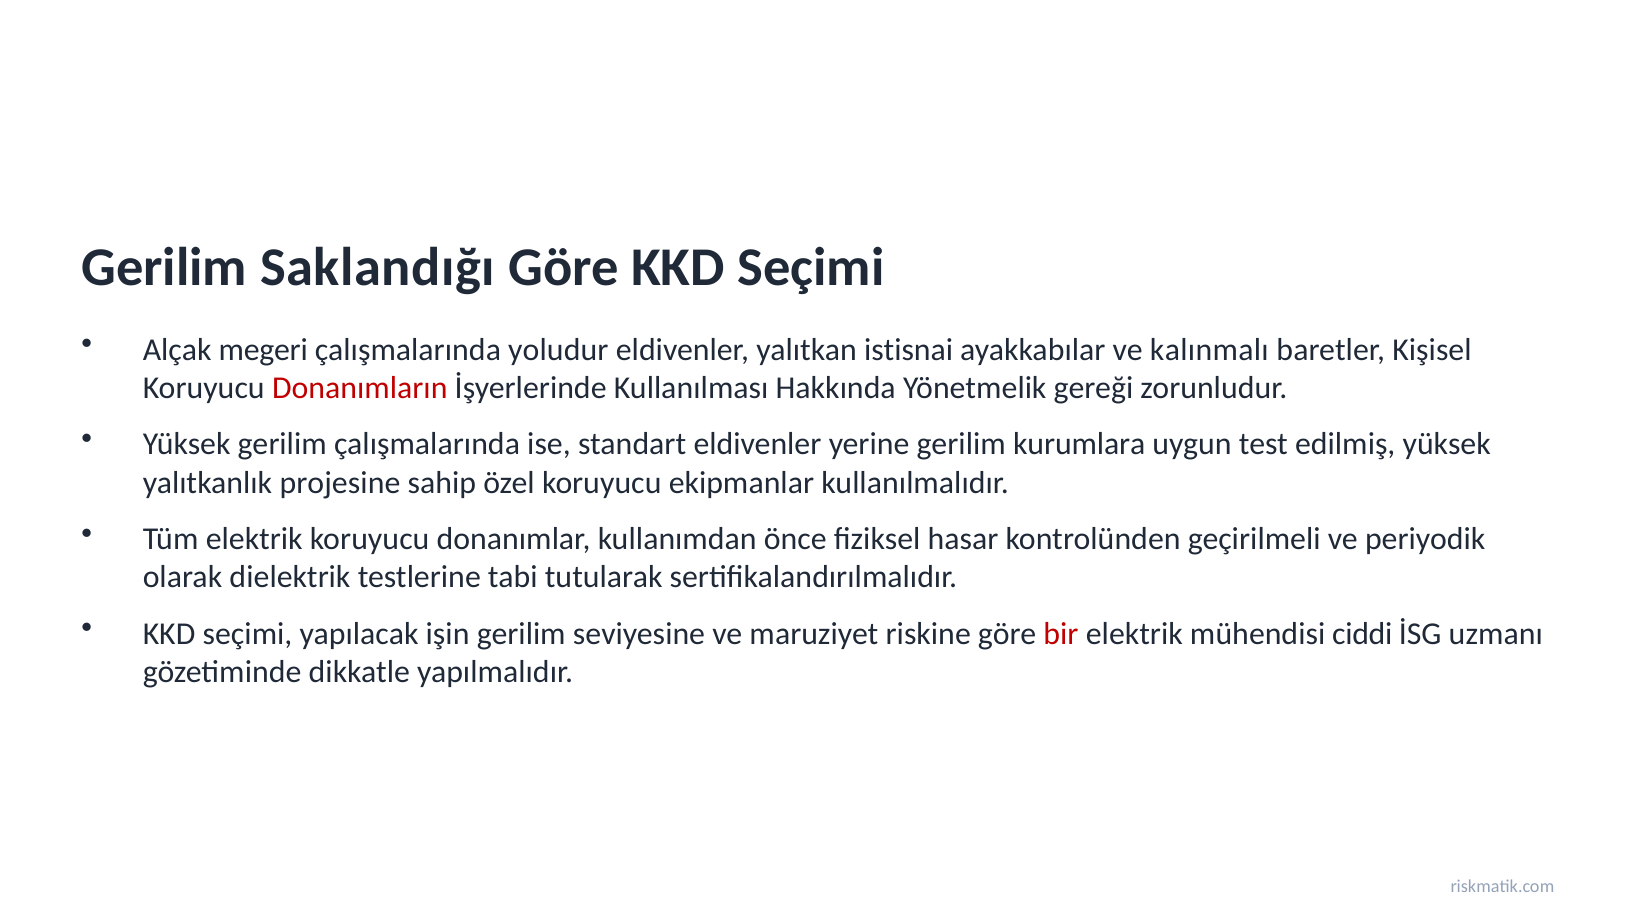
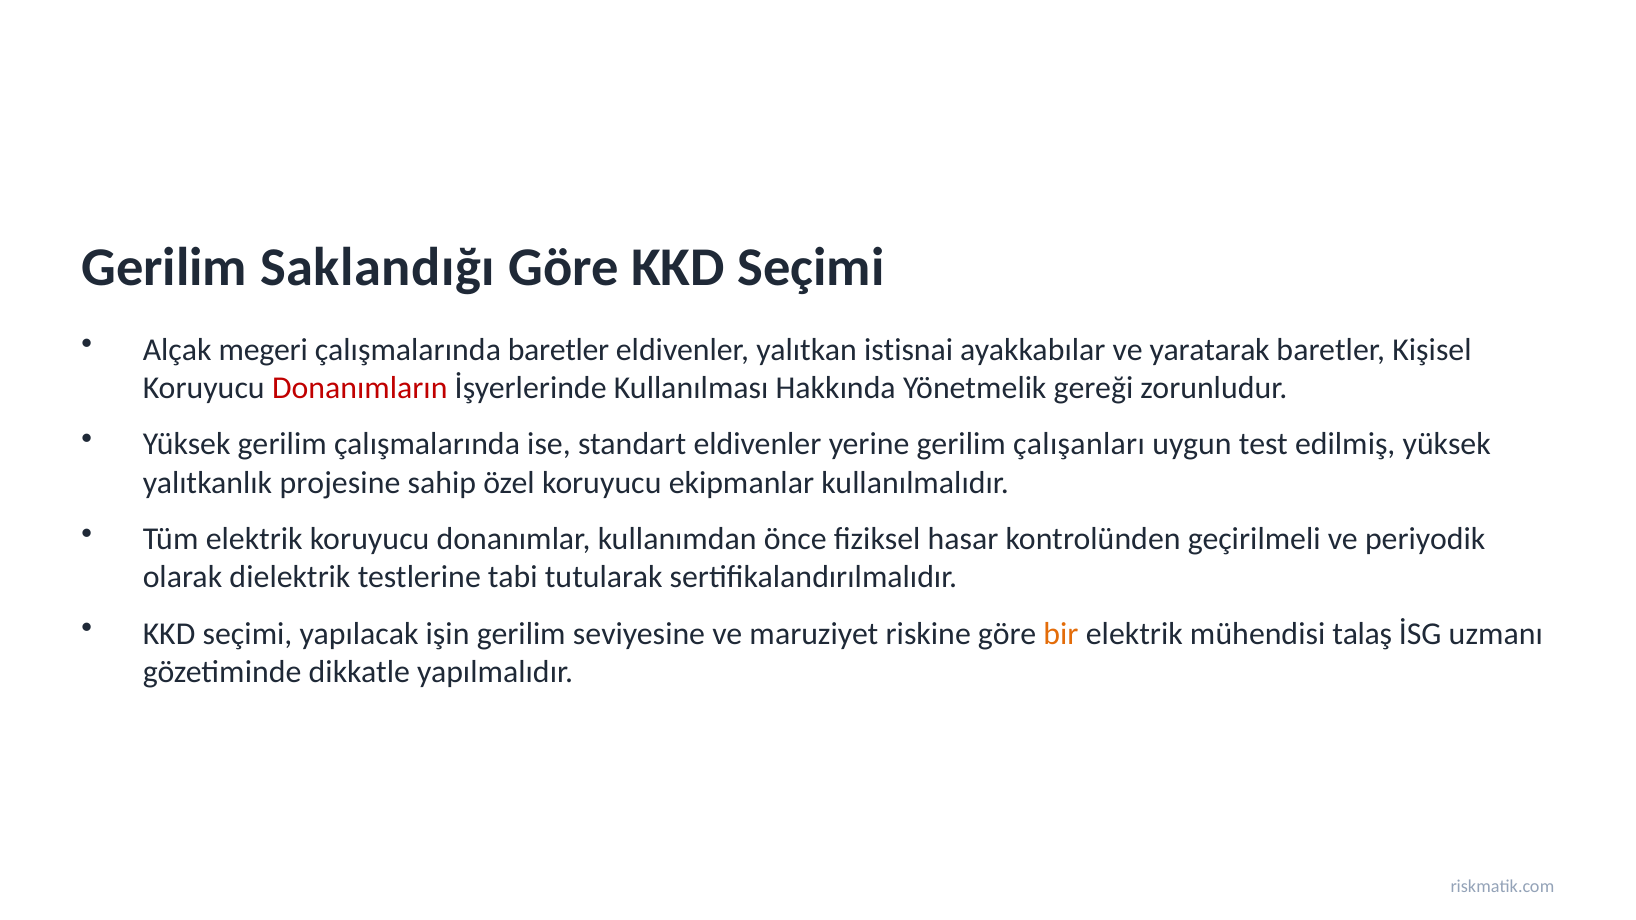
çalışmalarında yoludur: yoludur -> baretler (559, 350)
kalınmalı: kalınmalı -> yaratarak (1210, 350)
kurumlara: kurumlara -> çalışanları (1079, 444)
bir colour: red -> orange (1061, 634)
ciddi: ciddi -> talaş (1362, 634)
